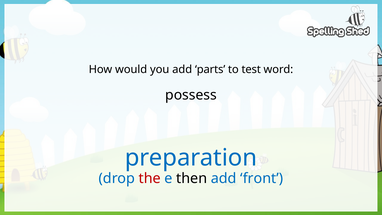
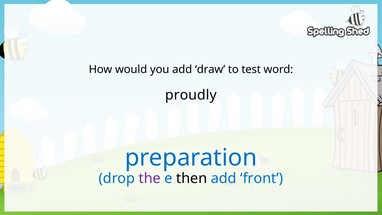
parts: parts -> draw (210, 70)
possess: possess -> proudly (191, 95)
the colour: red -> purple (150, 178)
